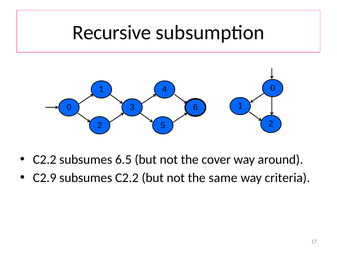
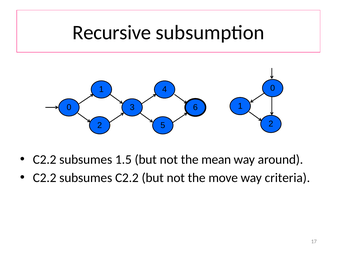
6.5: 6.5 -> 1.5 (123, 159)
cover: cover -> mean (216, 159)
C2.9: C2.9 -> C2.2 (45, 178)
same: same -> move (223, 178)
